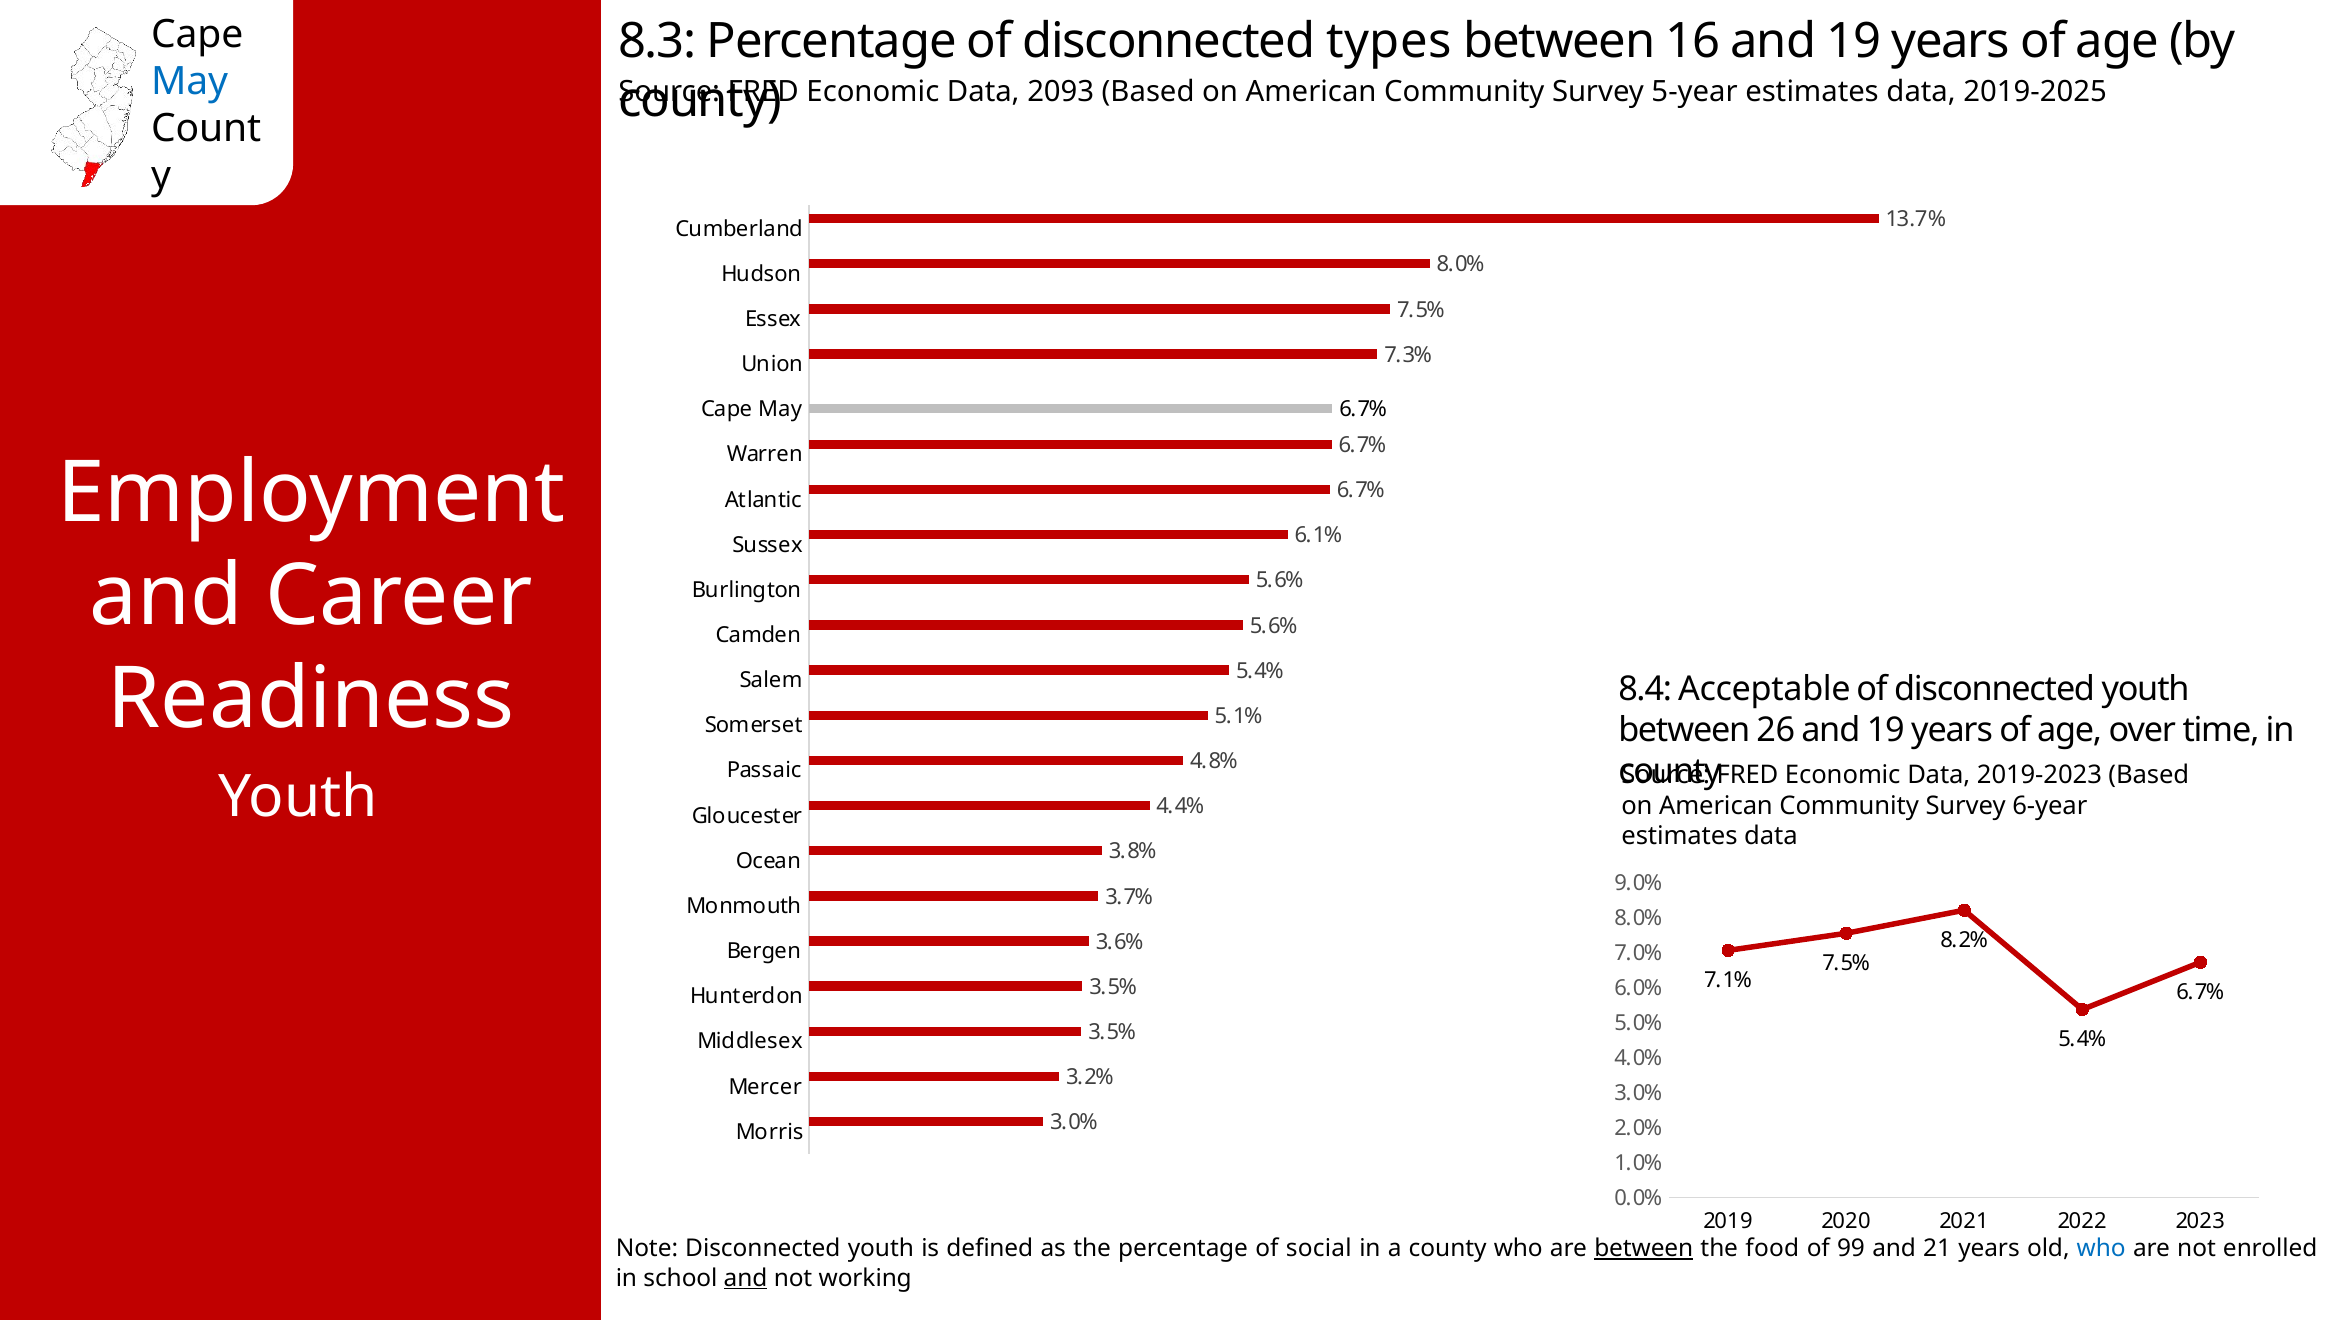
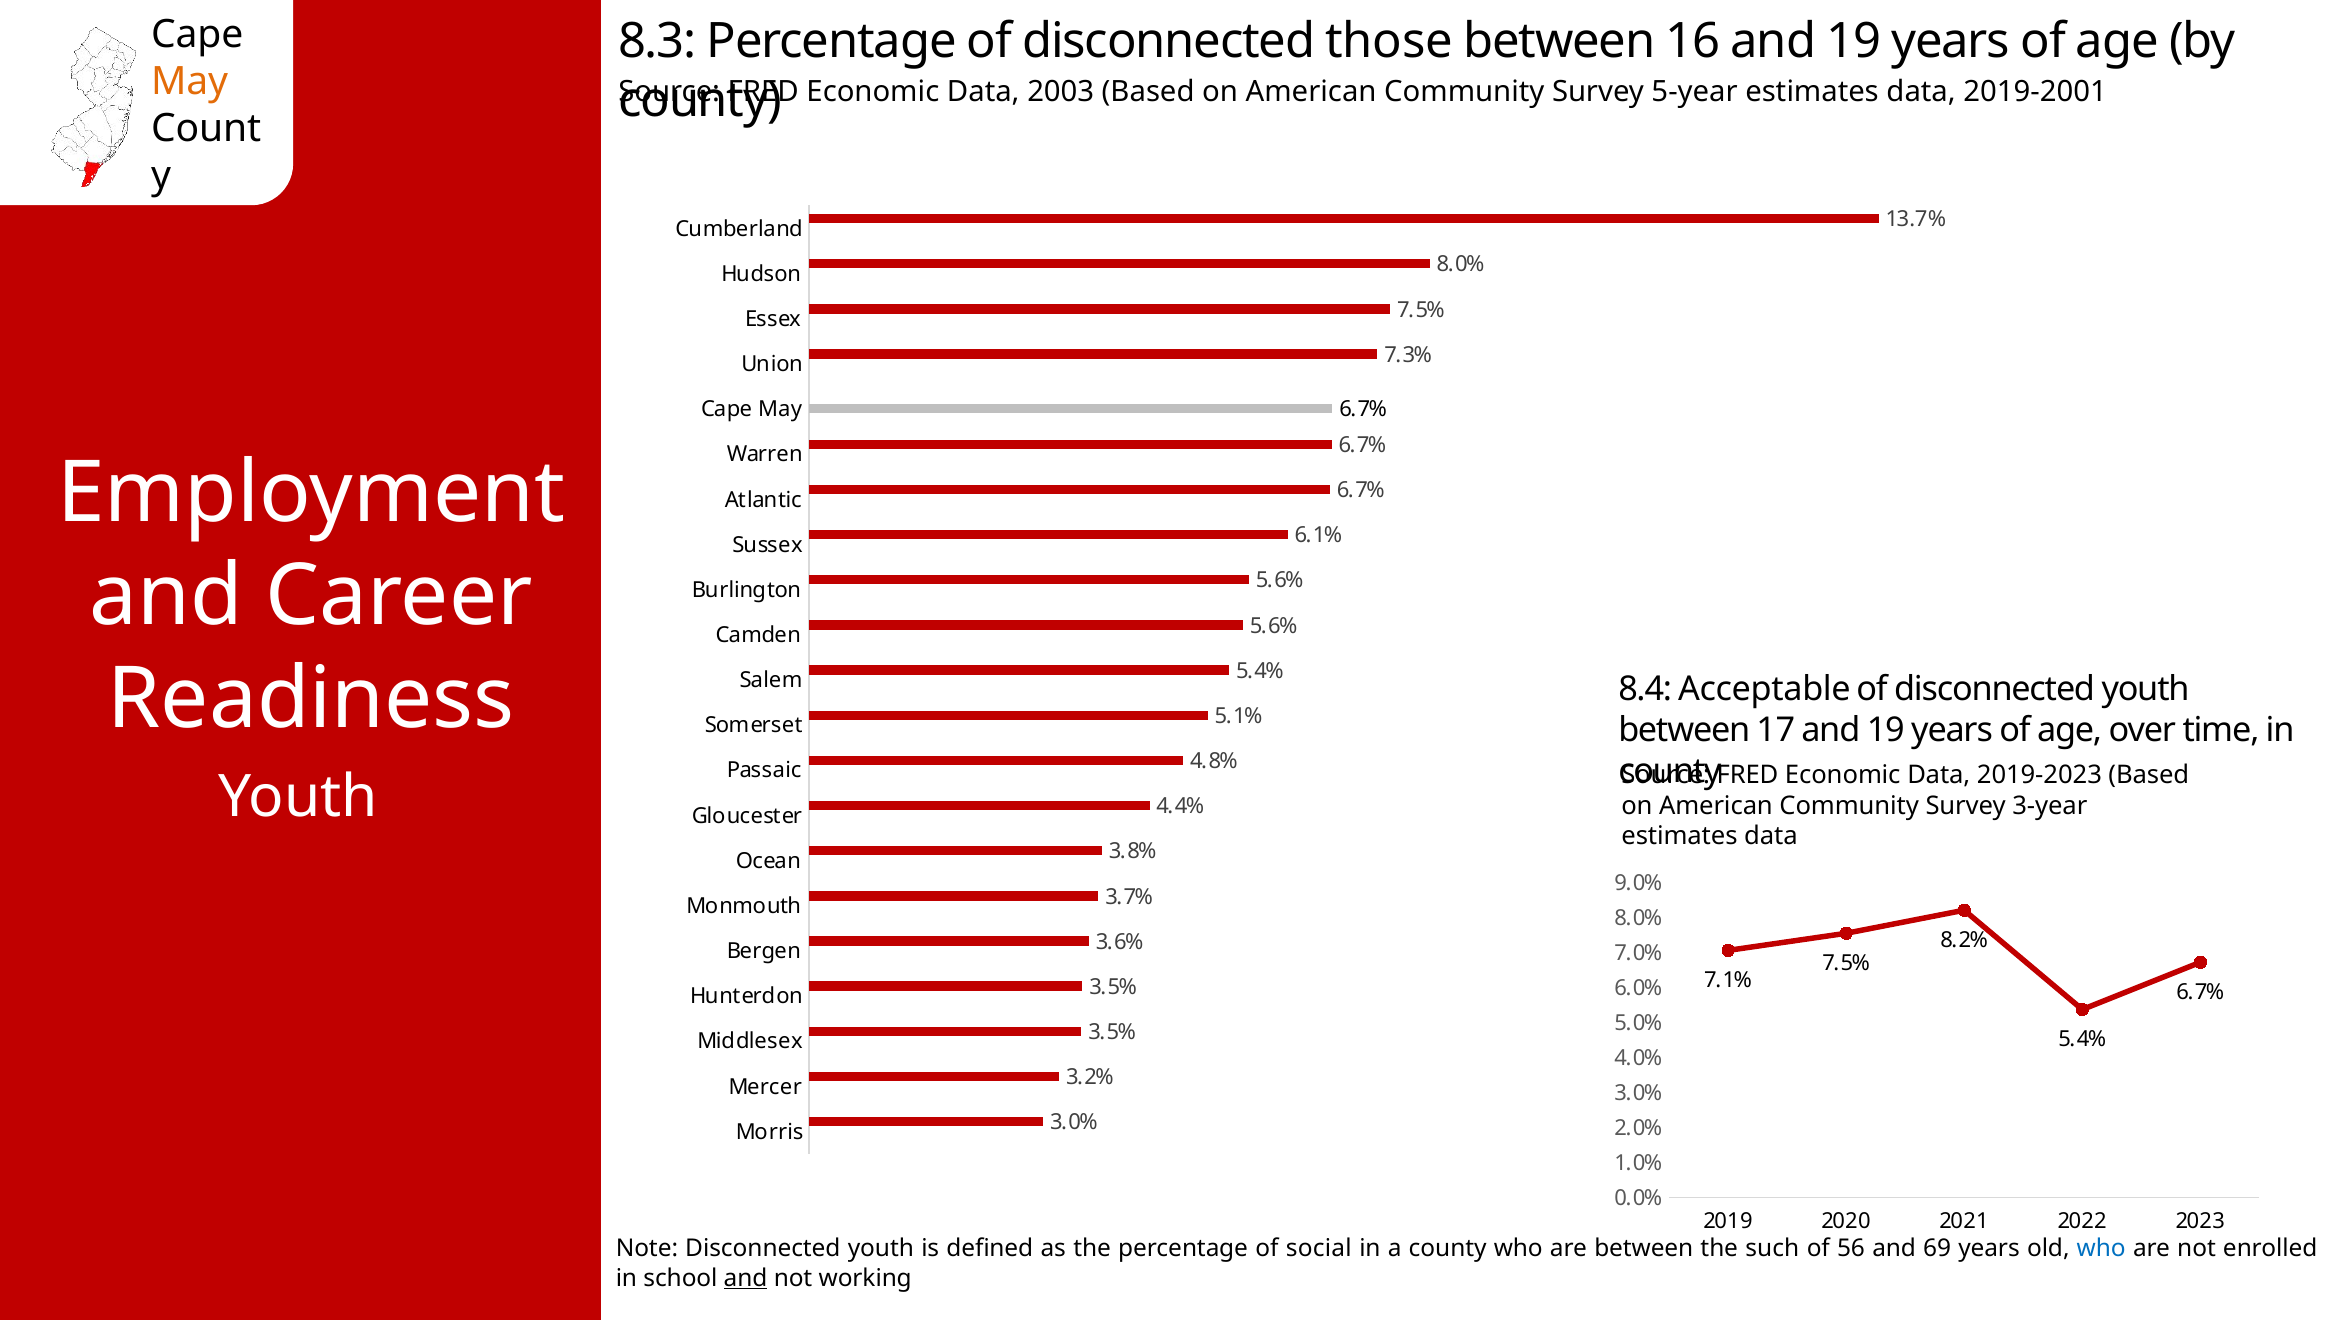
types: types -> those (1389, 41)
May colour: blue -> orange (190, 82)
2093: 2093 -> 2003 (1061, 92)
2019-2025: 2019-2025 -> 2019-2001 (2035, 92)
26: 26 -> 17 (1776, 730)
6-year: 6-year -> 3-year (2050, 805)
between underline: present -> none (1644, 1248)
food: food -> such (1772, 1248)
99: 99 -> 56 (1851, 1248)
21: 21 -> 69 (1937, 1248)
